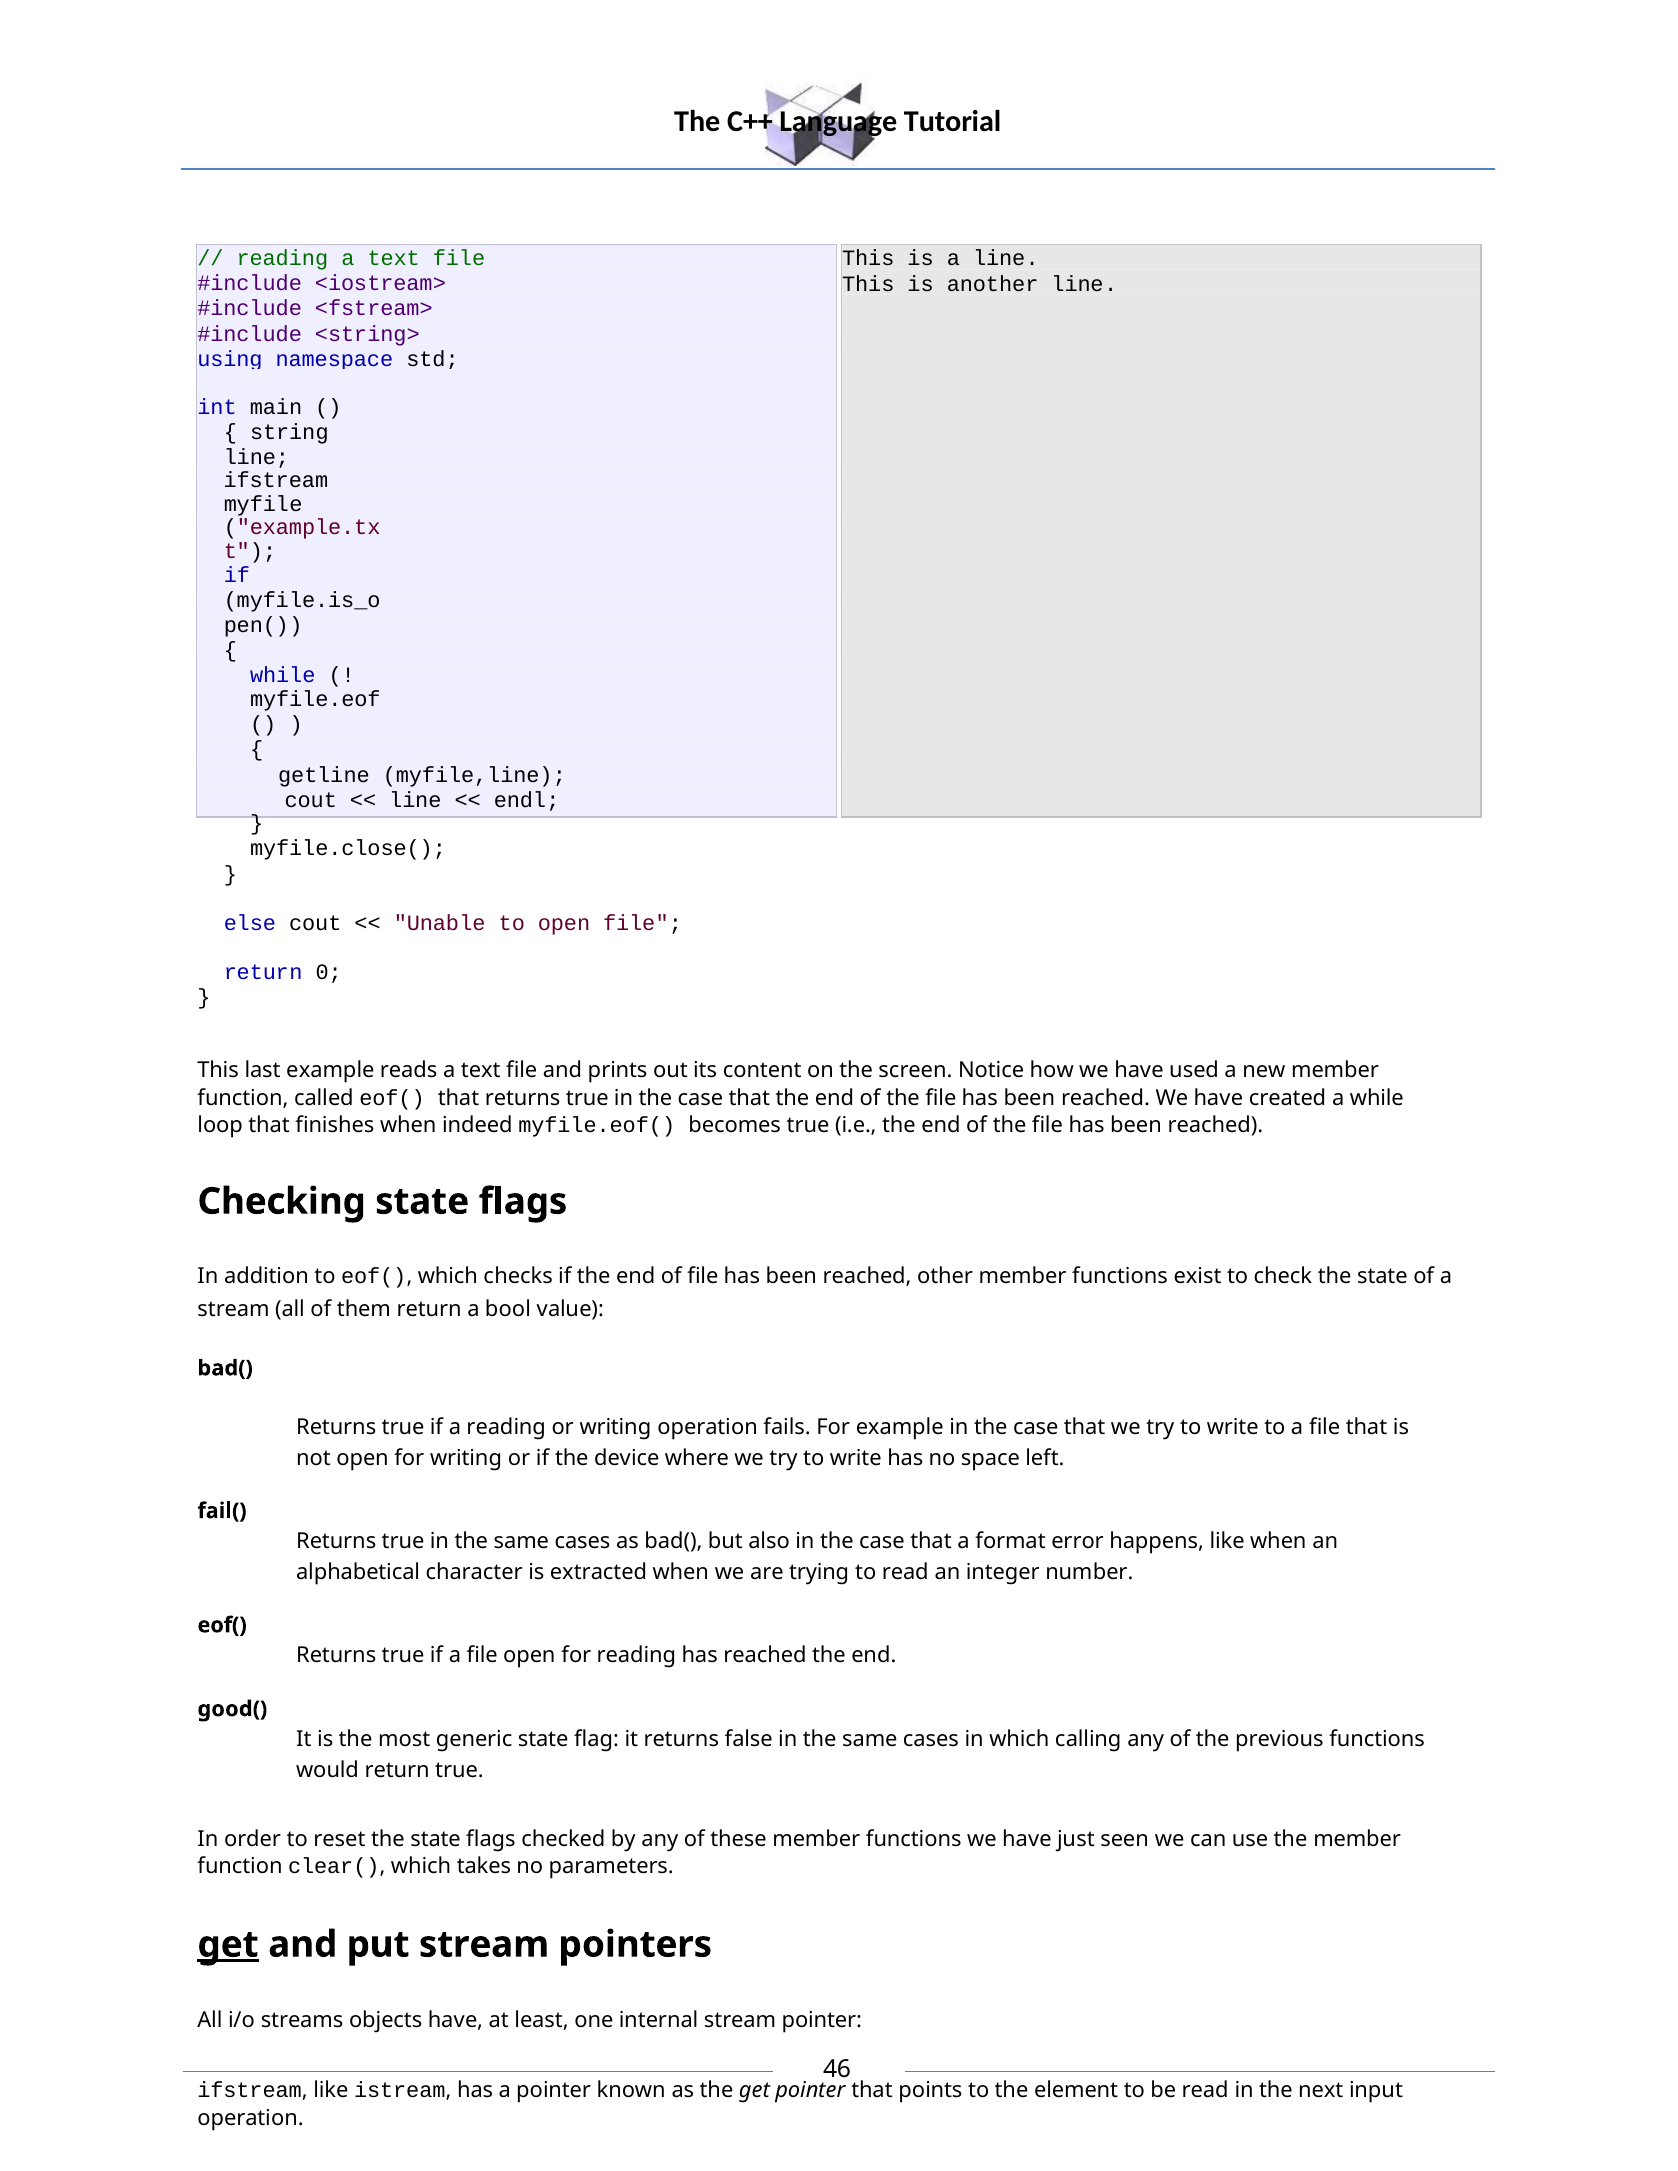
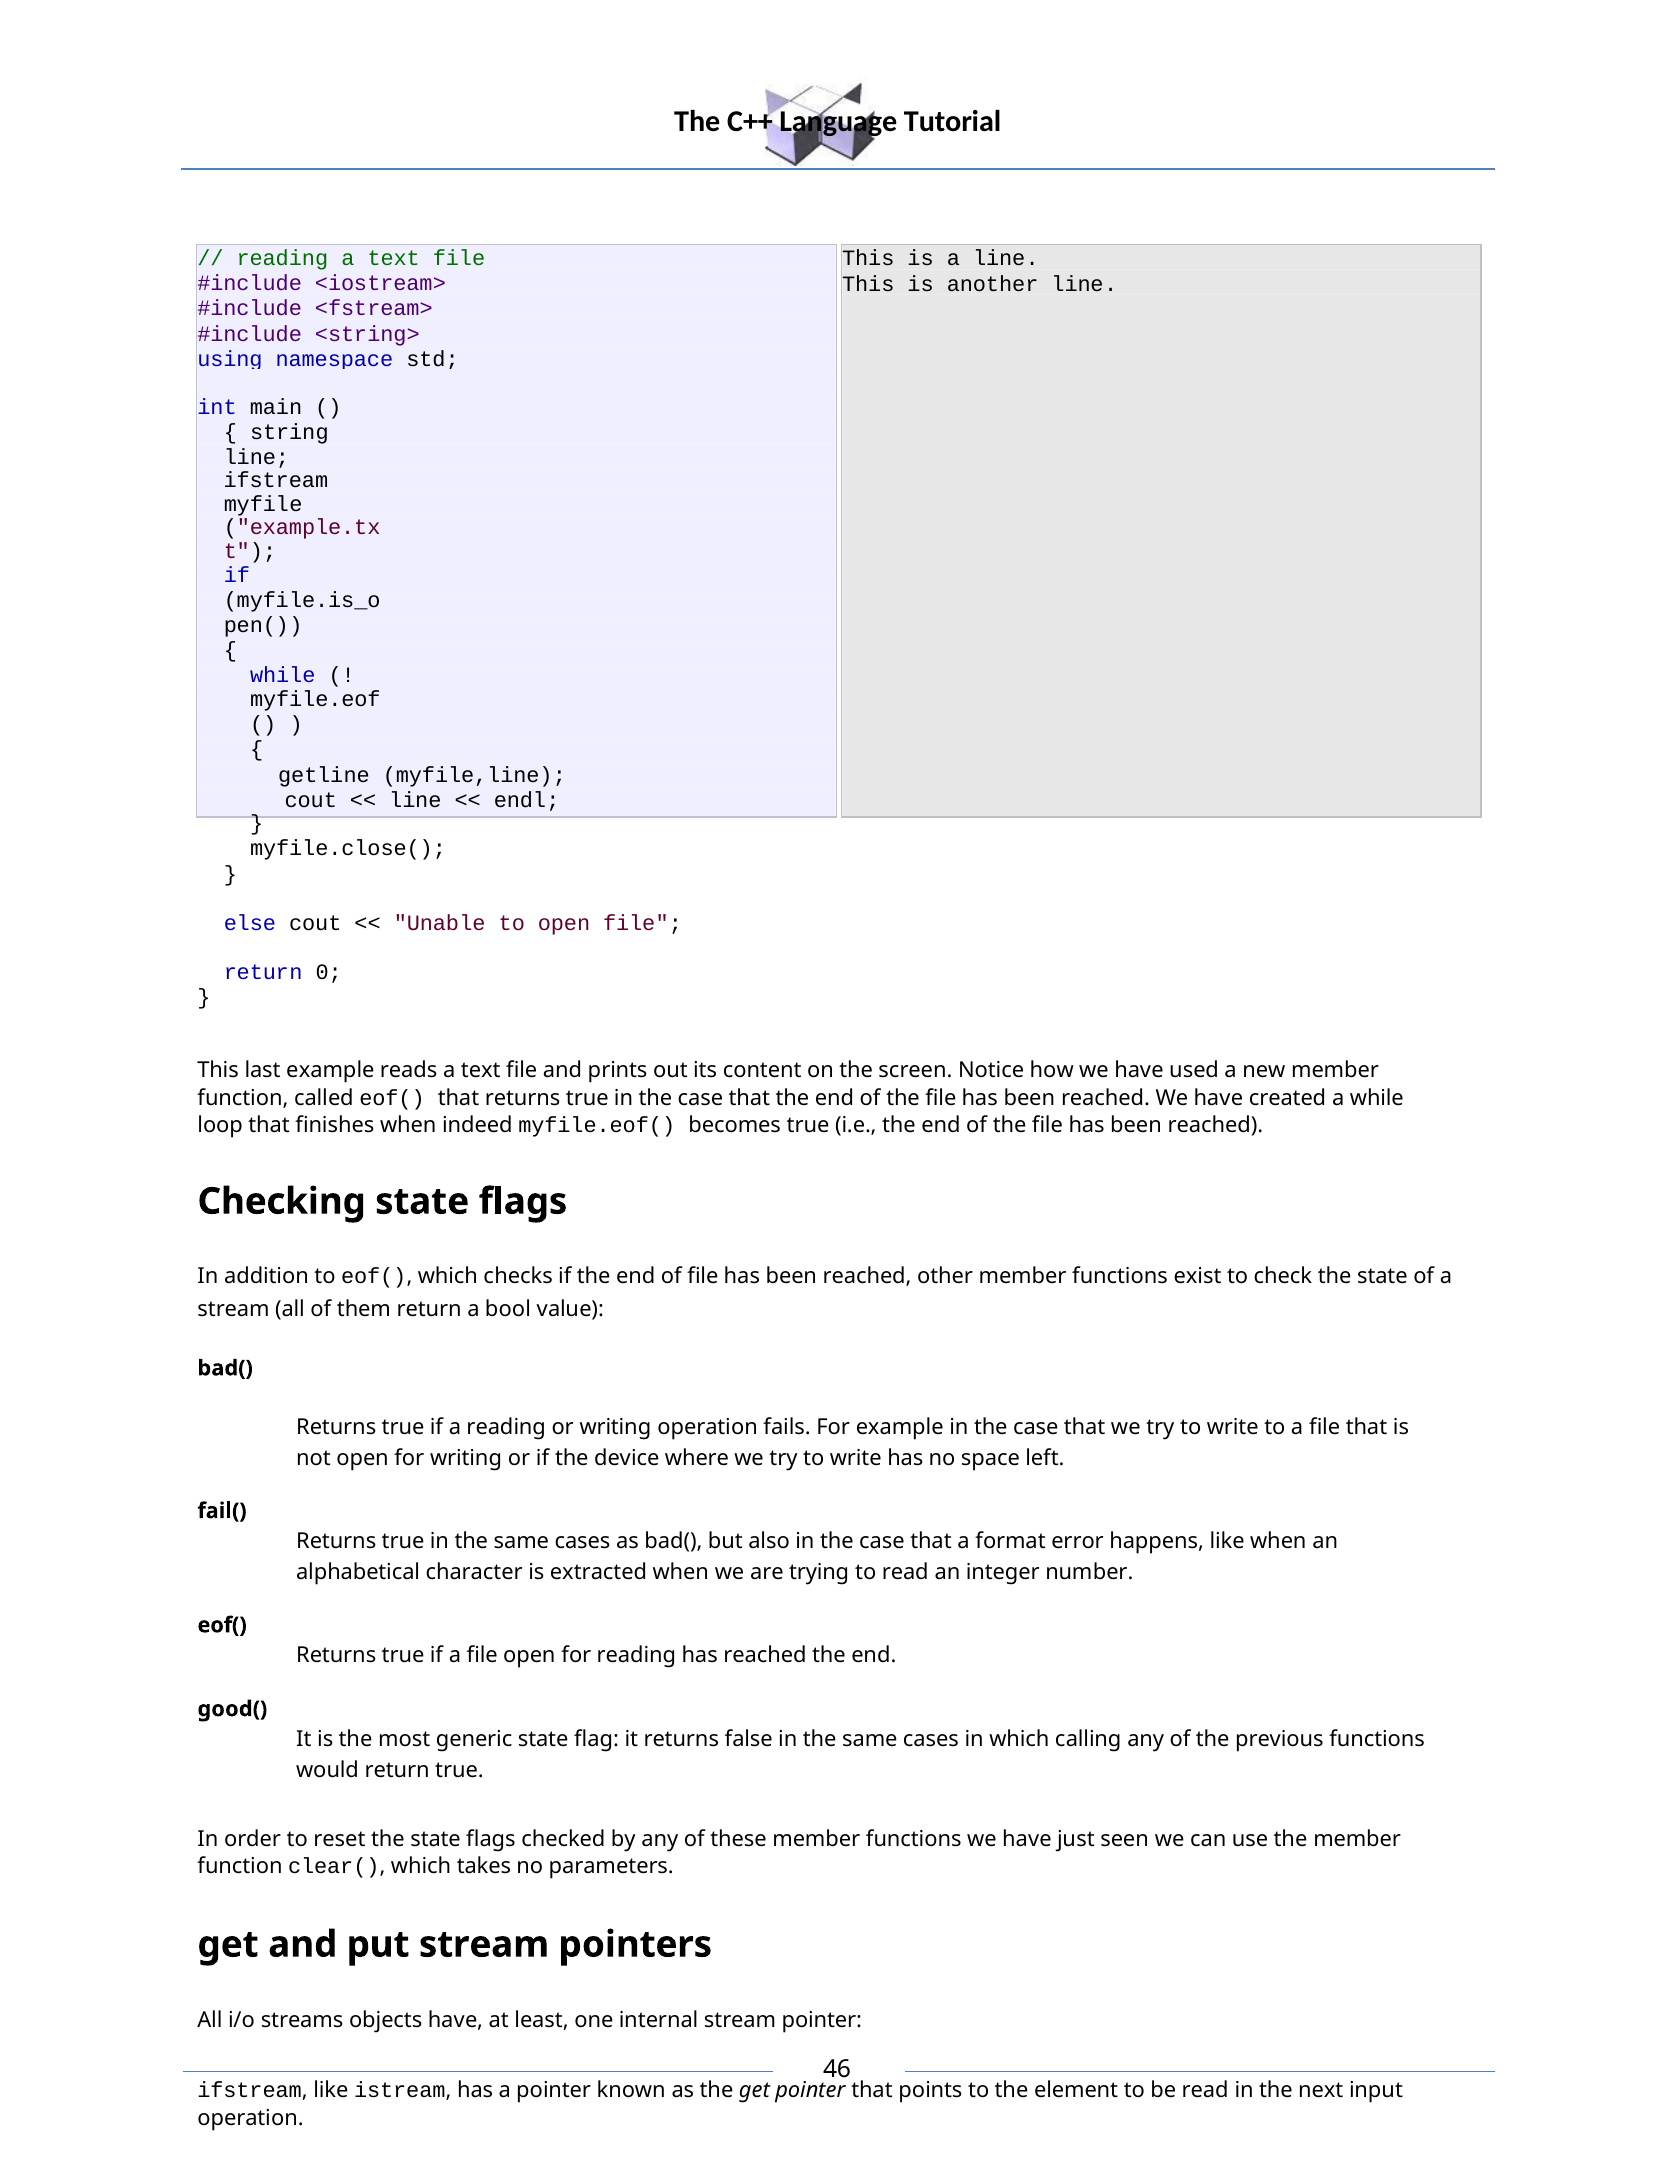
get underline: present -> none (228, 1945)
